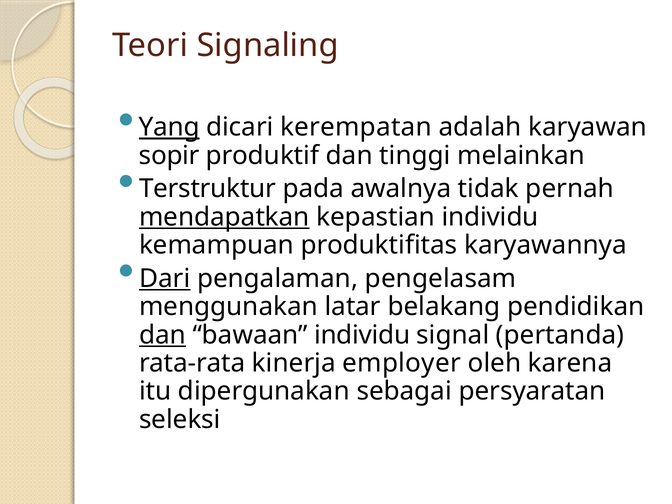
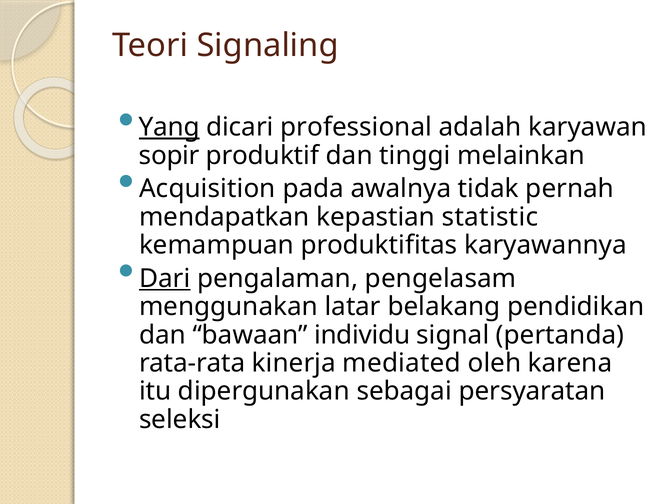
kerempatan: kerempatan -> professional (356, 127)
Terstruktur: Terstruktur -> Acquisition (207, 189)
mendapatkan underline: present -> none (224, 217)
kepastian individu: individu -> statistic (490, 217)
dan underline: present -> none (162, 335)
employer: employer -> mediated (402, 363)
